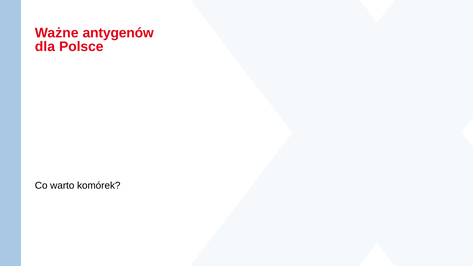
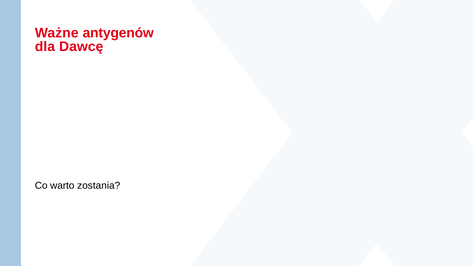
Polsce: Polsce -> Dawcę (81, 47)
komórek: komórek -> zostania (99, 186)
